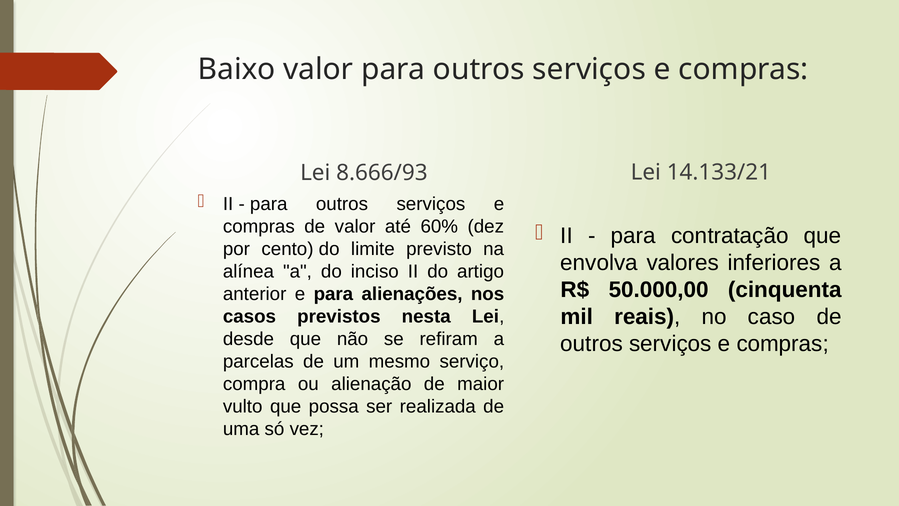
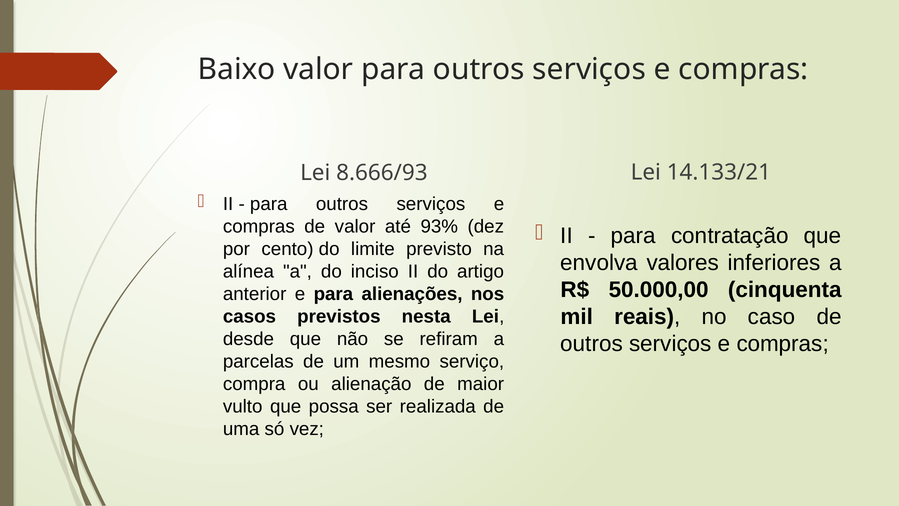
60%: 60% -> 93% (439, 226)
